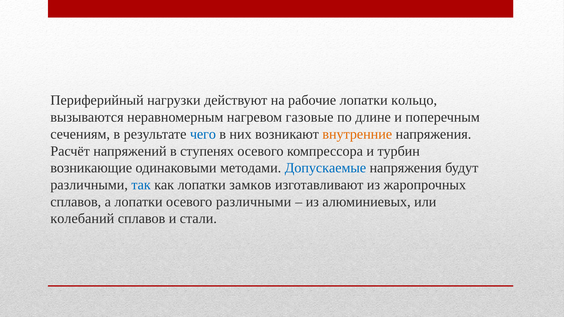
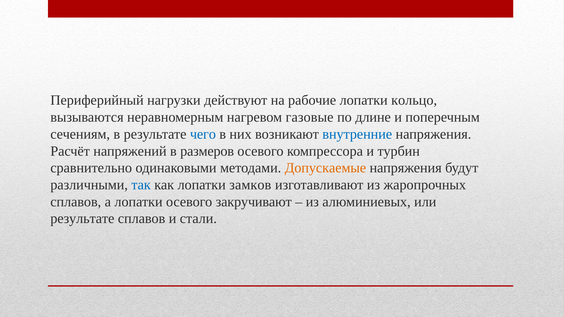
внутренние colour: orange -> blue (357, 134)
ступенях: ступенях -> размеров (207, 151)
возникающие: возникающие -> сравнительно (91, 168)
Допускаемые colour: blue -> orange (325, 168)
осевого различными: различными -> закручивают (254, 202)
колебаний: колебаний -> результате (82, 219)
